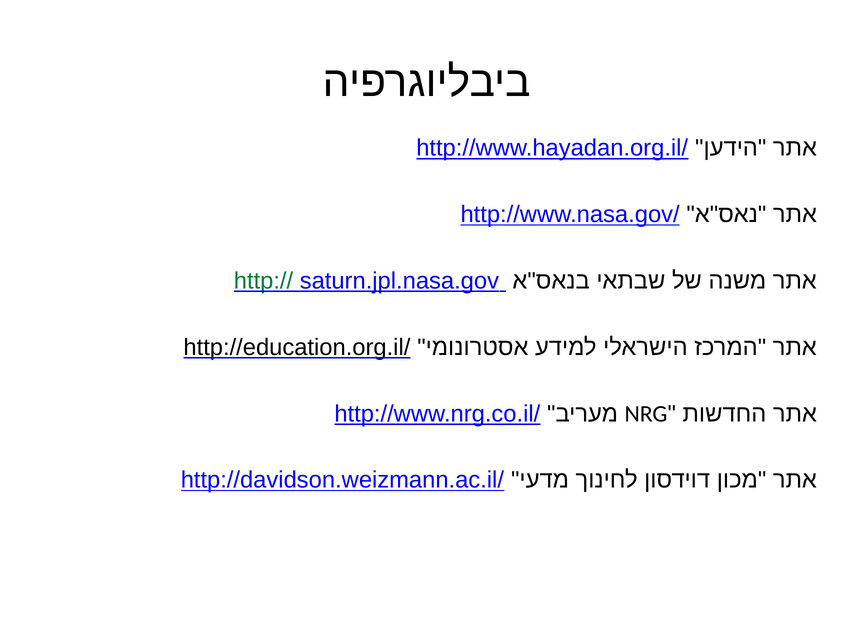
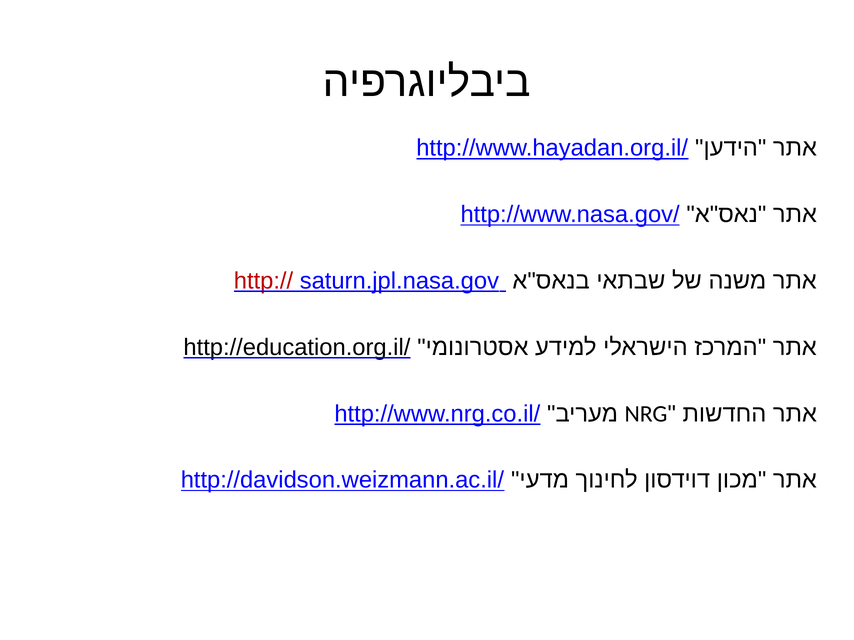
http:// colour: green -> red (263, 281)
